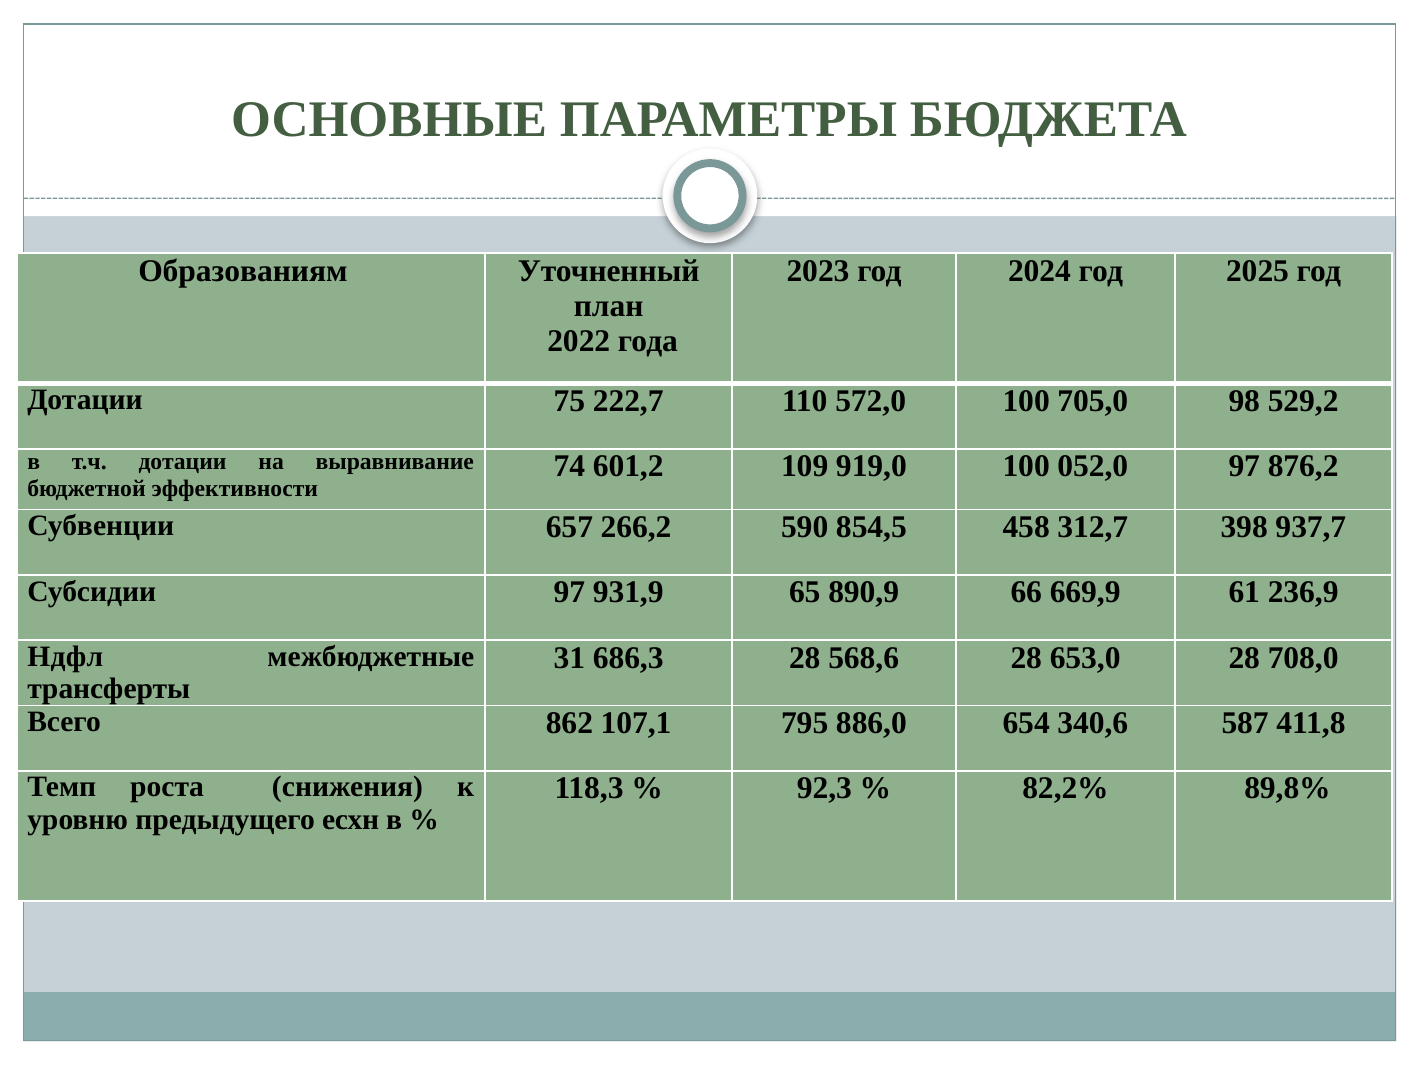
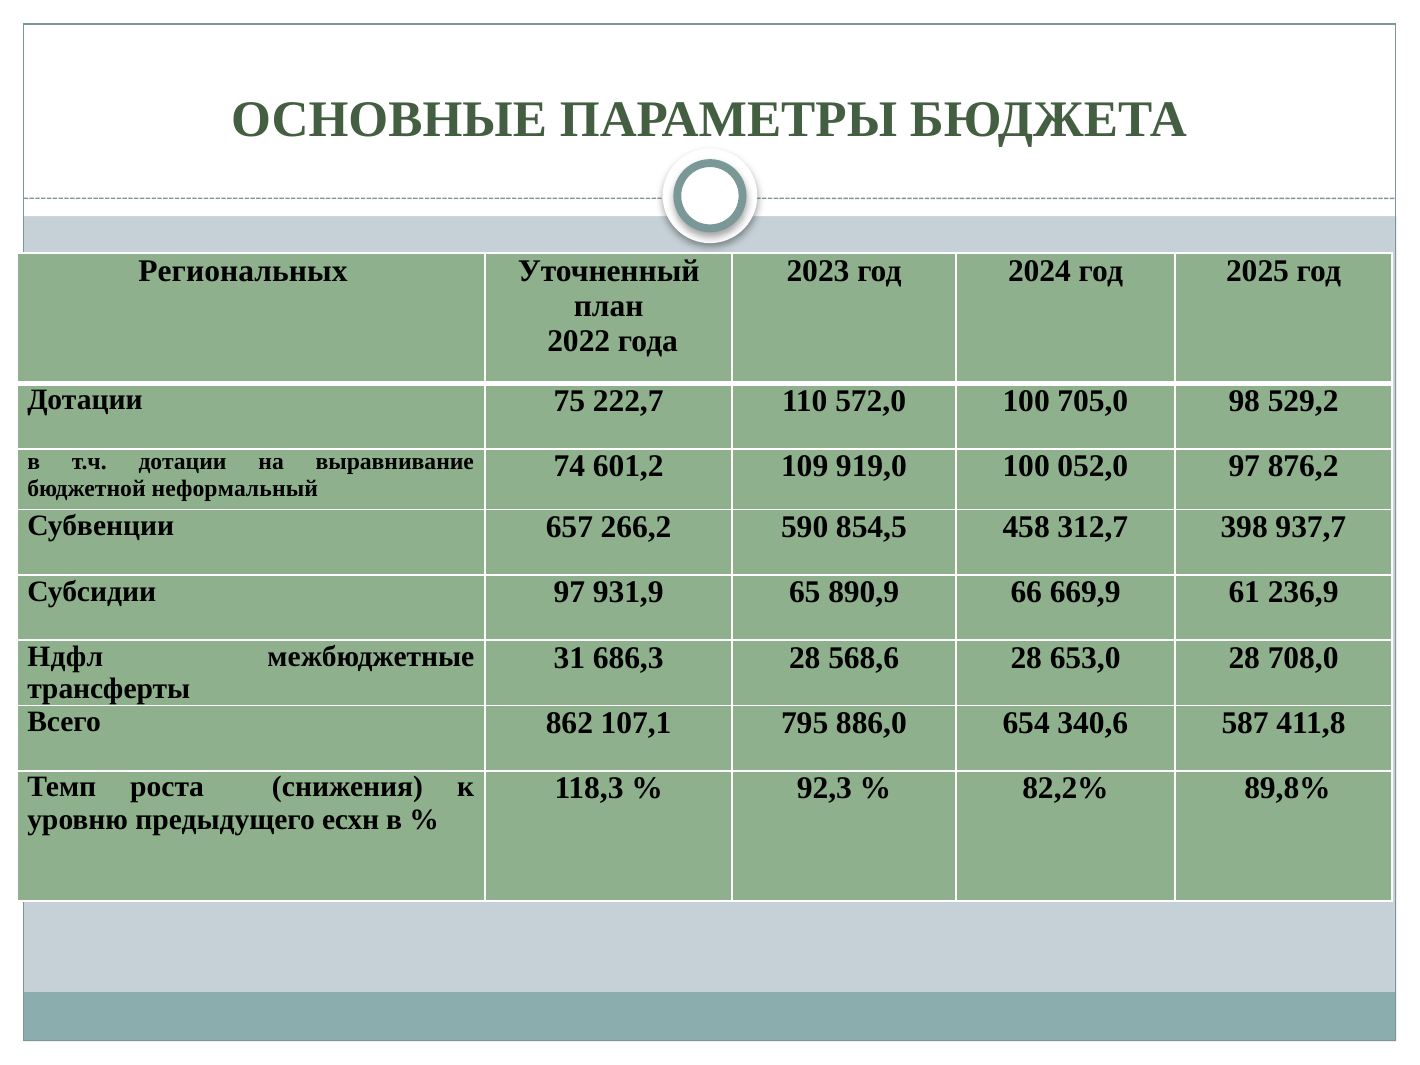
Образованиям: Образованиям -> Региональных (243, 271)
эффективности: эффективности -> неформальный (235, 488)
